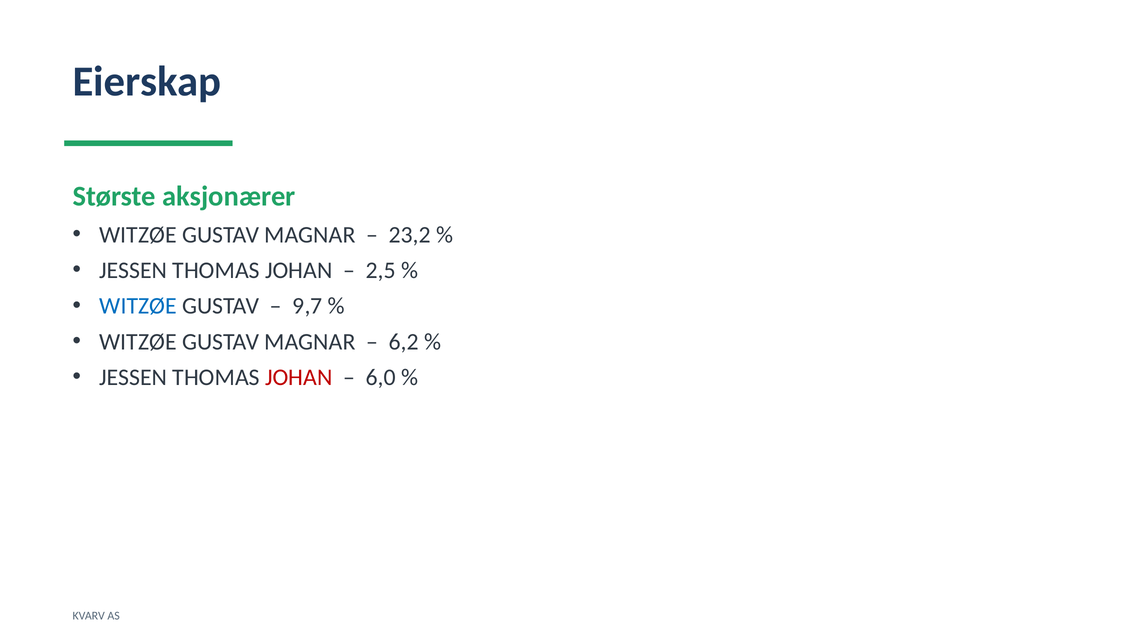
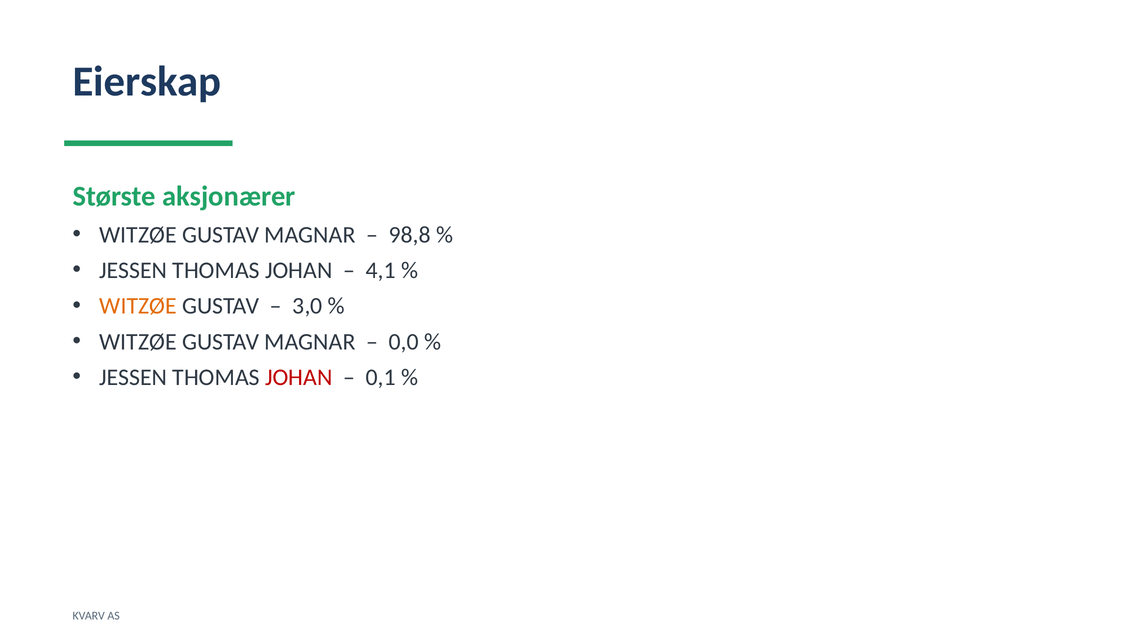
23,2: 23,2 -> 98,8 (410, 235)
2,5: 2,5 -> 4,1 (381, 270)
WITZØE colour: blue -> orange (138, 306)
9,7: 9,7 -> 3,0 (307, 306)
6,2: 6,2 -> 0,0 (404, 342)
6,0: 6,0 -> 0,1 (381, 377)
